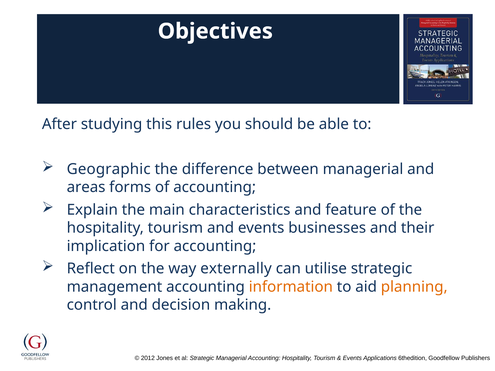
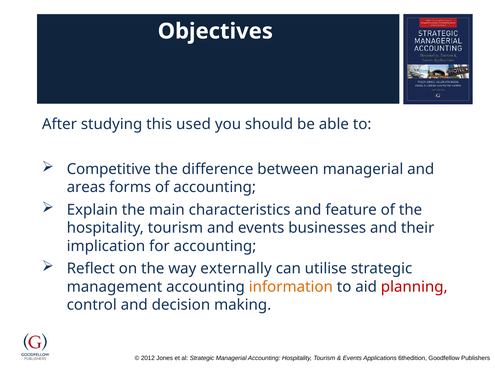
rules: rules -> used (194, 124)
Geographic: Geographic -> Competitive (109, 169)
planning colour: orange -> red (414, 287)
